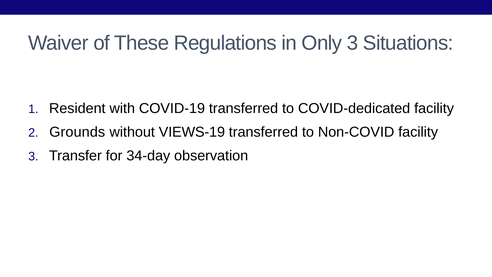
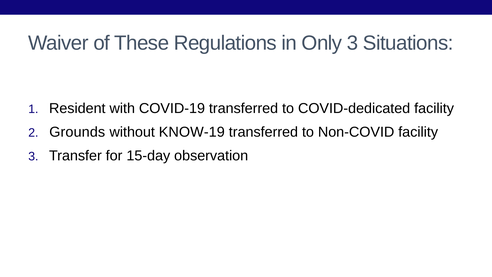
VIEWS-19: VIEWS-19 -> KNOW-19 (192, 132)
34-day: 34-day -> 15-day (148, 156)
